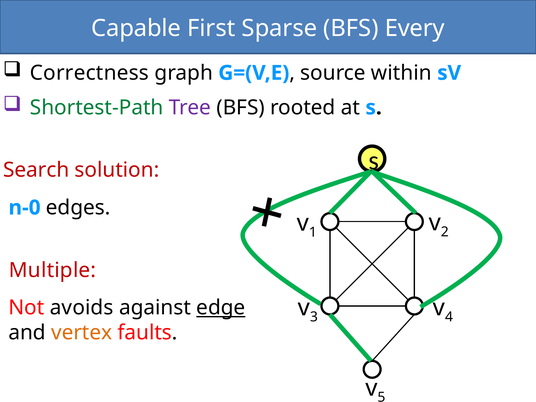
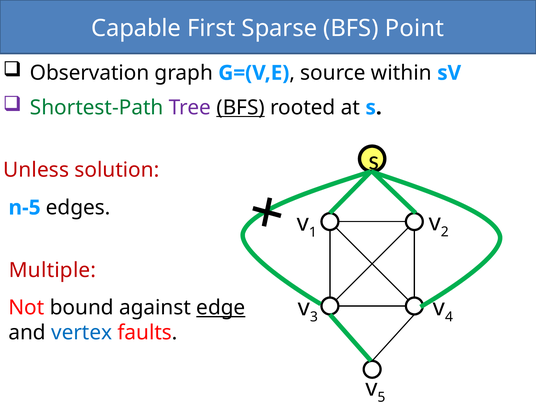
Every: Every -> Point (414, 28)
Correctness: Correctness -> Observation (90, 73)
BFS underline: none -> present (241, 108)
Search: Search -> Unless (36, 170)
n-0: n-0 -> n-5 (25, 208)
avoids: avoids -> bound (82, 308)
vertex colour: orange -> blue (82, 333)
